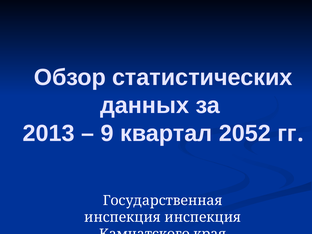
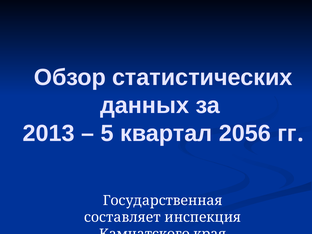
9: 9 -> 5 (107, 134)
2052: 2052 -> 2056 (245, 134)
инспекция: инспекция -> составляет (122, 217)
